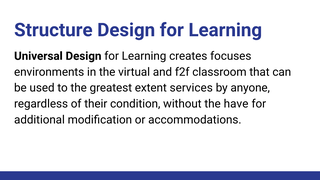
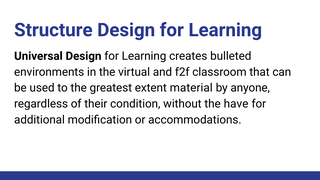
focuses: focuses -> bulleted (231, 56)
services: services -> material (191, 88)
